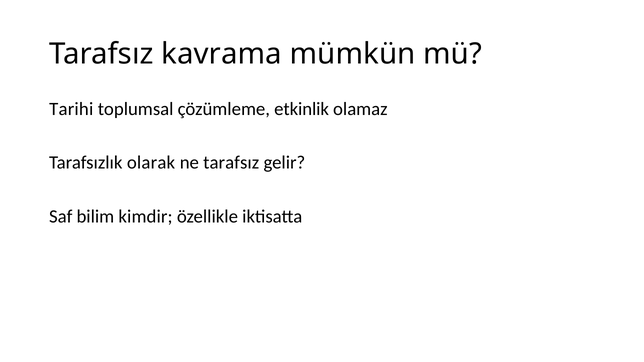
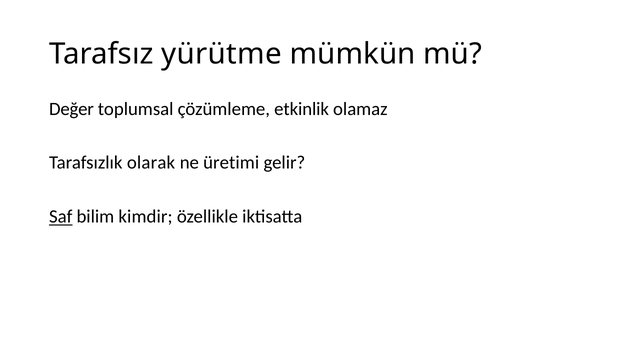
kavrama: kavrama -> yürütme (222, 54)
Tarihi: Tarihi -> Değer (71, 109)
ne tarafsız: tarafsız -> üretimi (231, 163)
Saf underline: none -> present (61, 217)
